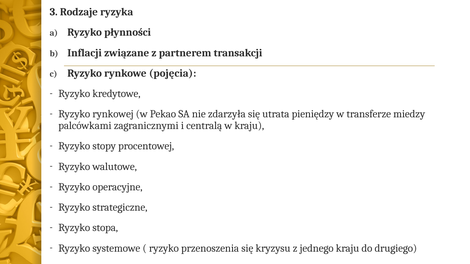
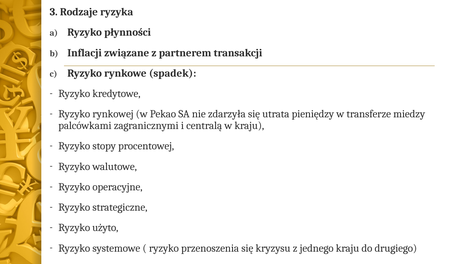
pojęcia: pojęcia -> spadek (173, 73)
stopa: stopa -> użyto (105, 228)
